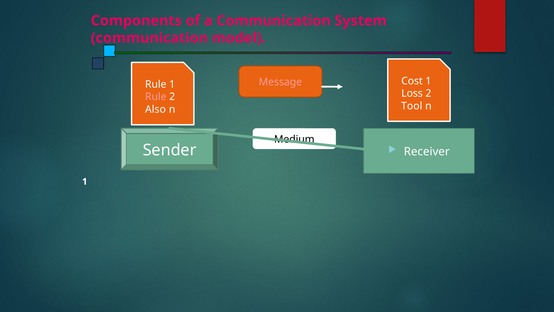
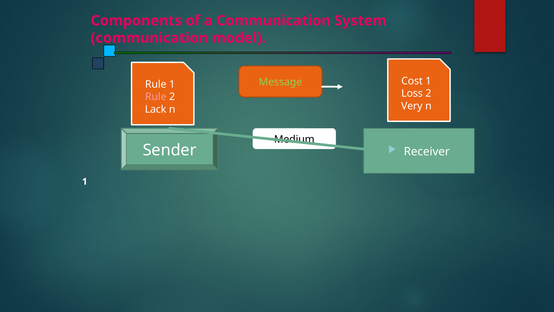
Message colour: pink -> light green (280, 82)
Tool: Tool -> Very (412, 106)
Also: Also -> Lack (156, 109)
